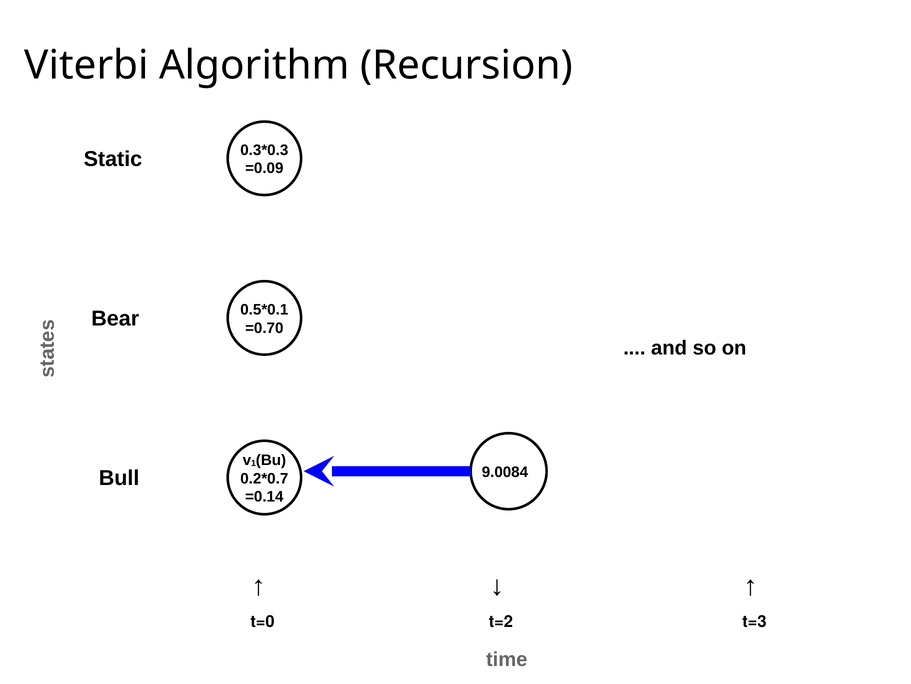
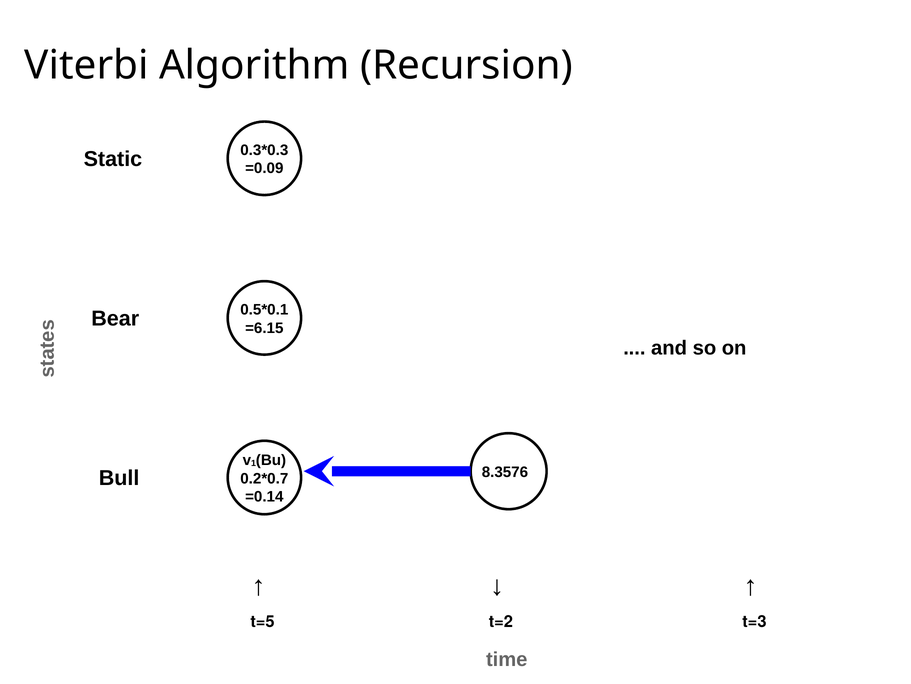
=0.70: =0.70 -> =6.15 (264, 328)
9.0084: 9.0084 -> 8.3576 (505, 472)
t=0: t=0 -> t=5 (262, 621)
